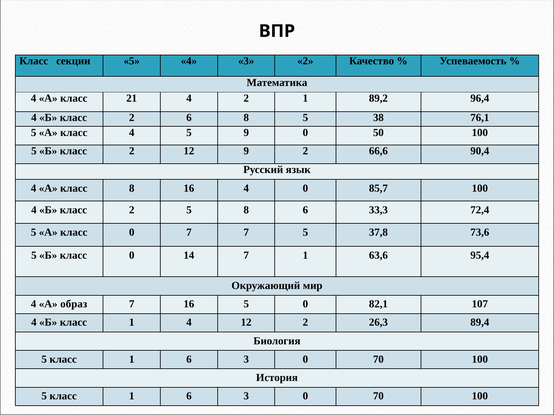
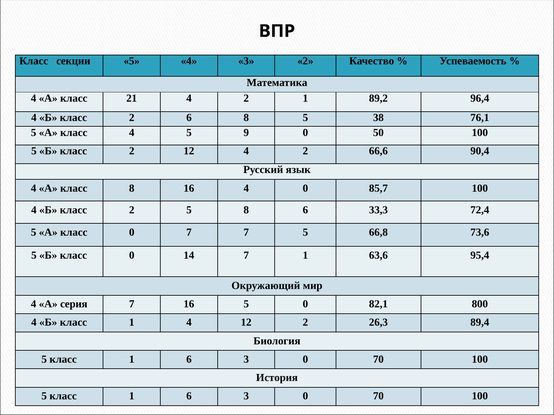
12 9: 9 -> 4 (246, 151)
37,8: 37,8 -> 66,8 (378, 233)
образ: образ -> серия (74, 304)
107: 107 -> 800 (480, 304)
